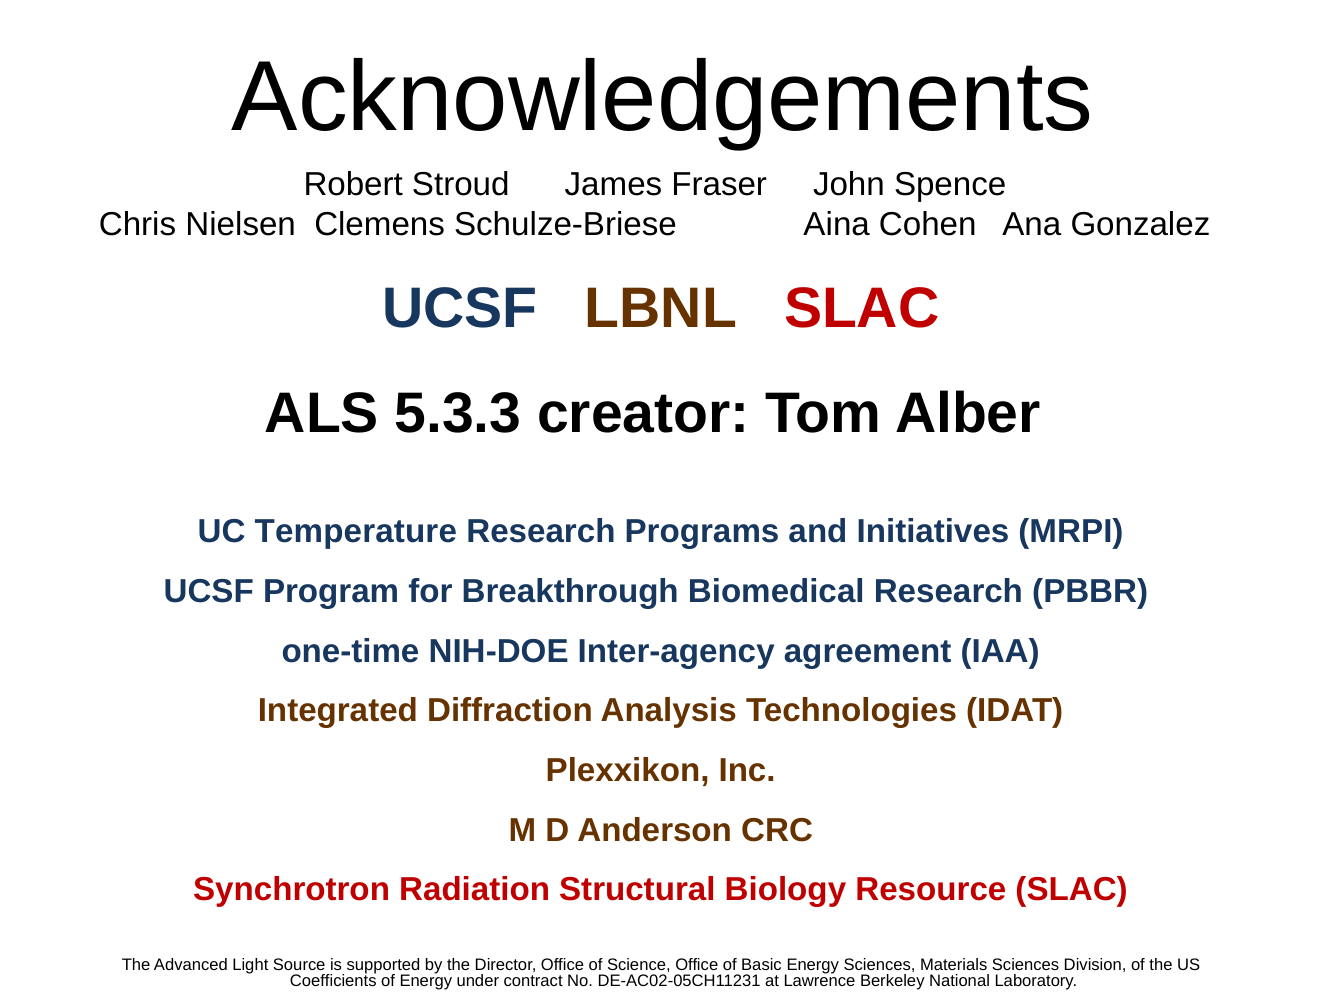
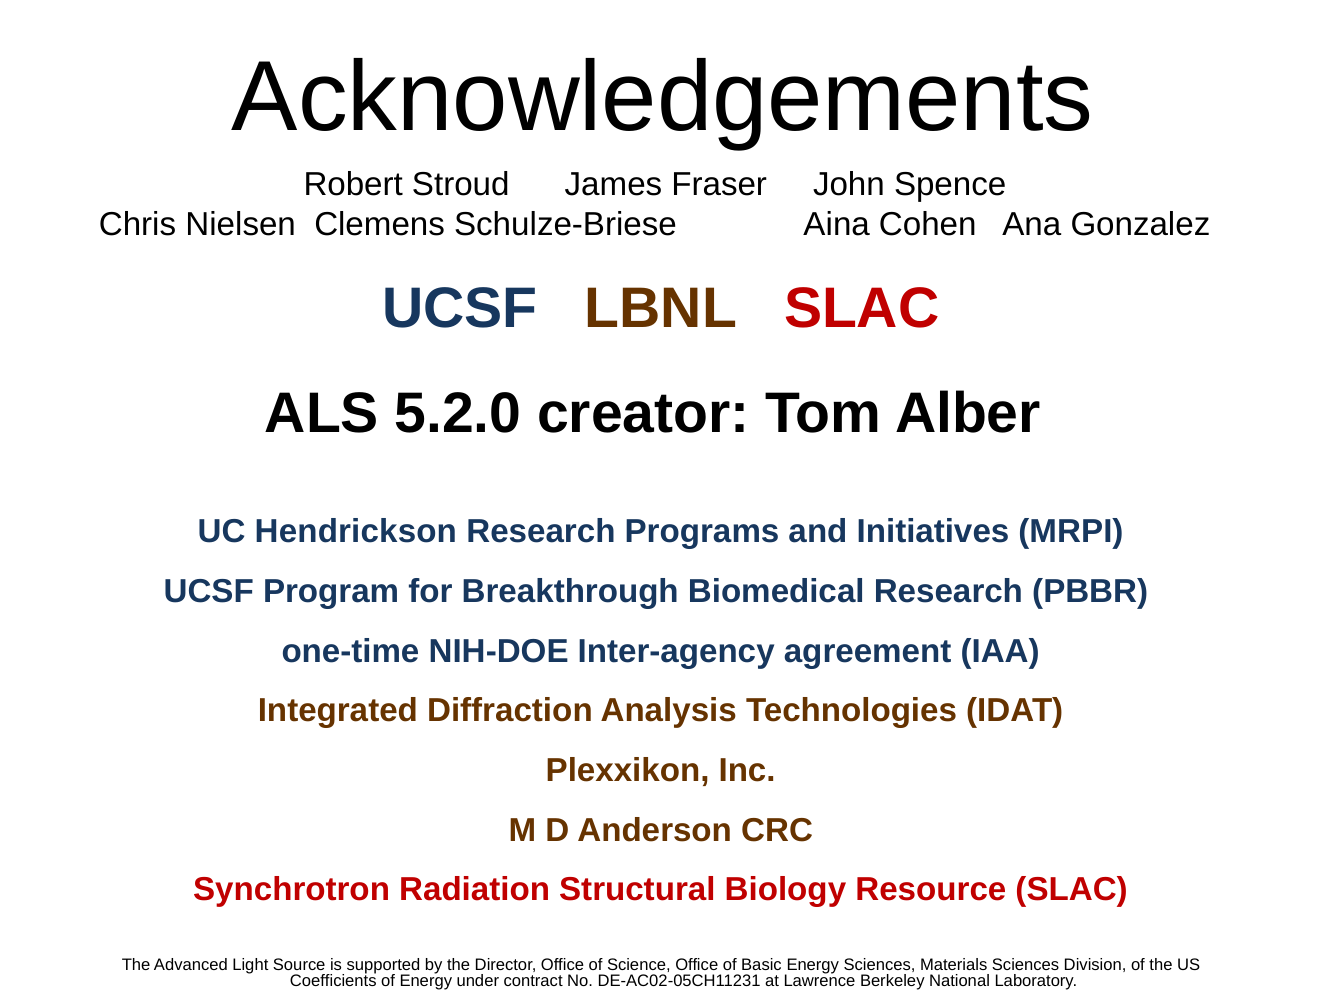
5.3.3: 5.3.3 -> 5.2.0 (458, 413)
Temperature: Temperature -> Hendrickson (356, 531)
